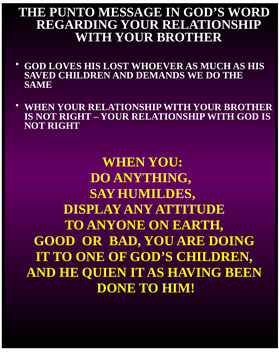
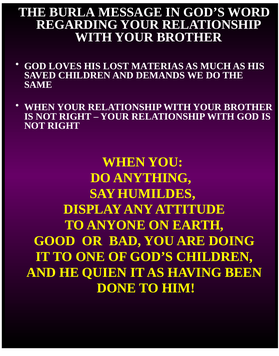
PUNTO: PUNTO -> BURLA (72, 12)
WHOEVER: WHOEVER -> MATERIAS (157, 66)
